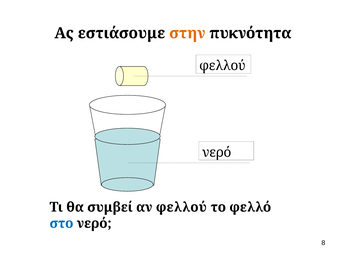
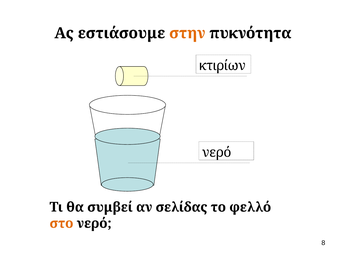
φελλού: φελλού -> κτιρίων (222, 66)
αν φελλού: φελλού -> σελίδας (182, 207)
στο colour: blue -> orange (61, 223)
